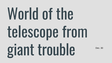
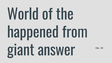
telescope: telescope -> happened (33, 33)
trouble: trouble -> answer (56, 50)
